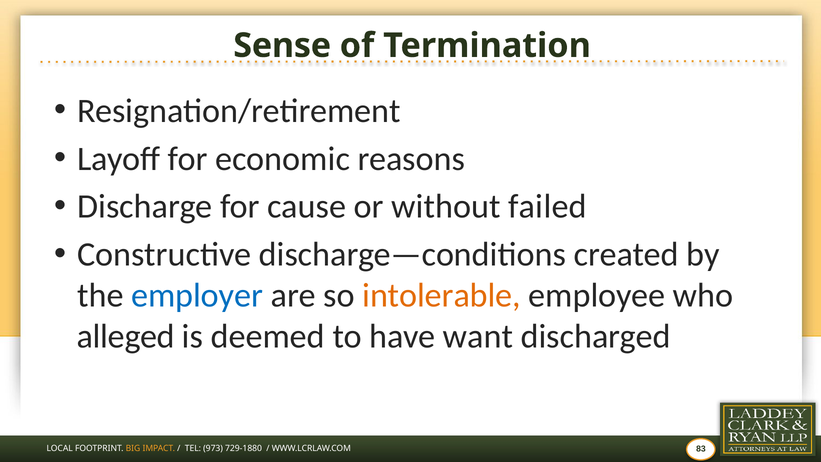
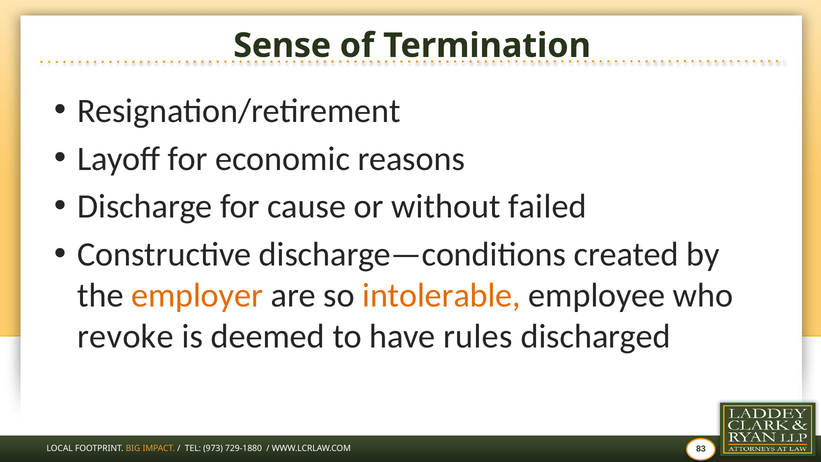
employer colour: blue -> orange (197, 296)
alleged: alleged -> revoke (126, 337)
want: want -> rules (478, 337)
